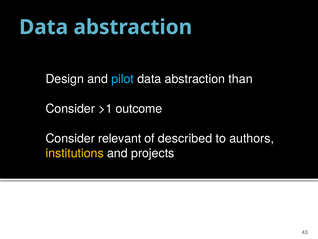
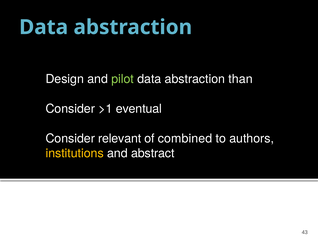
pilot colour: light blue -> light green (123, 79)
outcome: outcome -> eventual (139, 108)
described: described -> combined (185, 138)
projects: projects -> abstract (153, 153)
